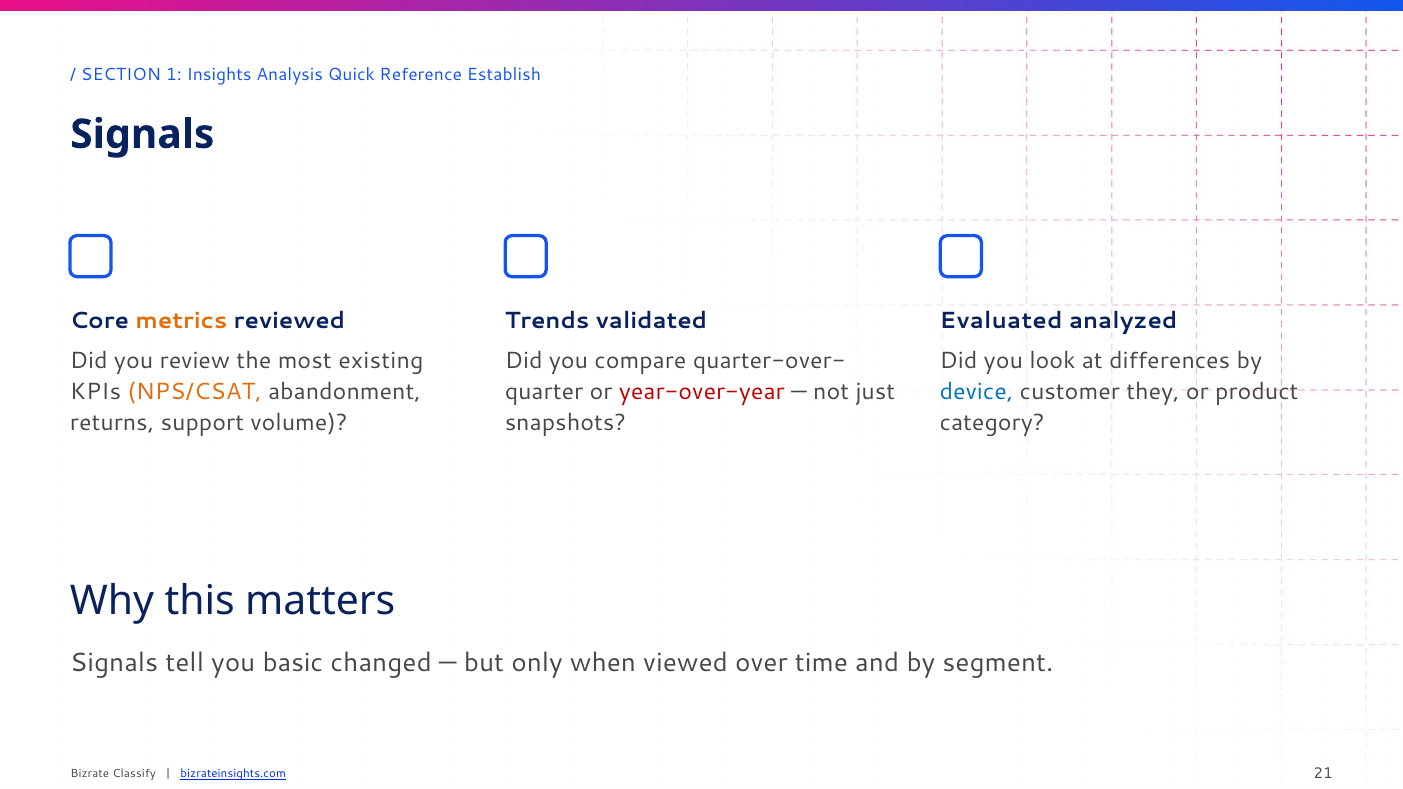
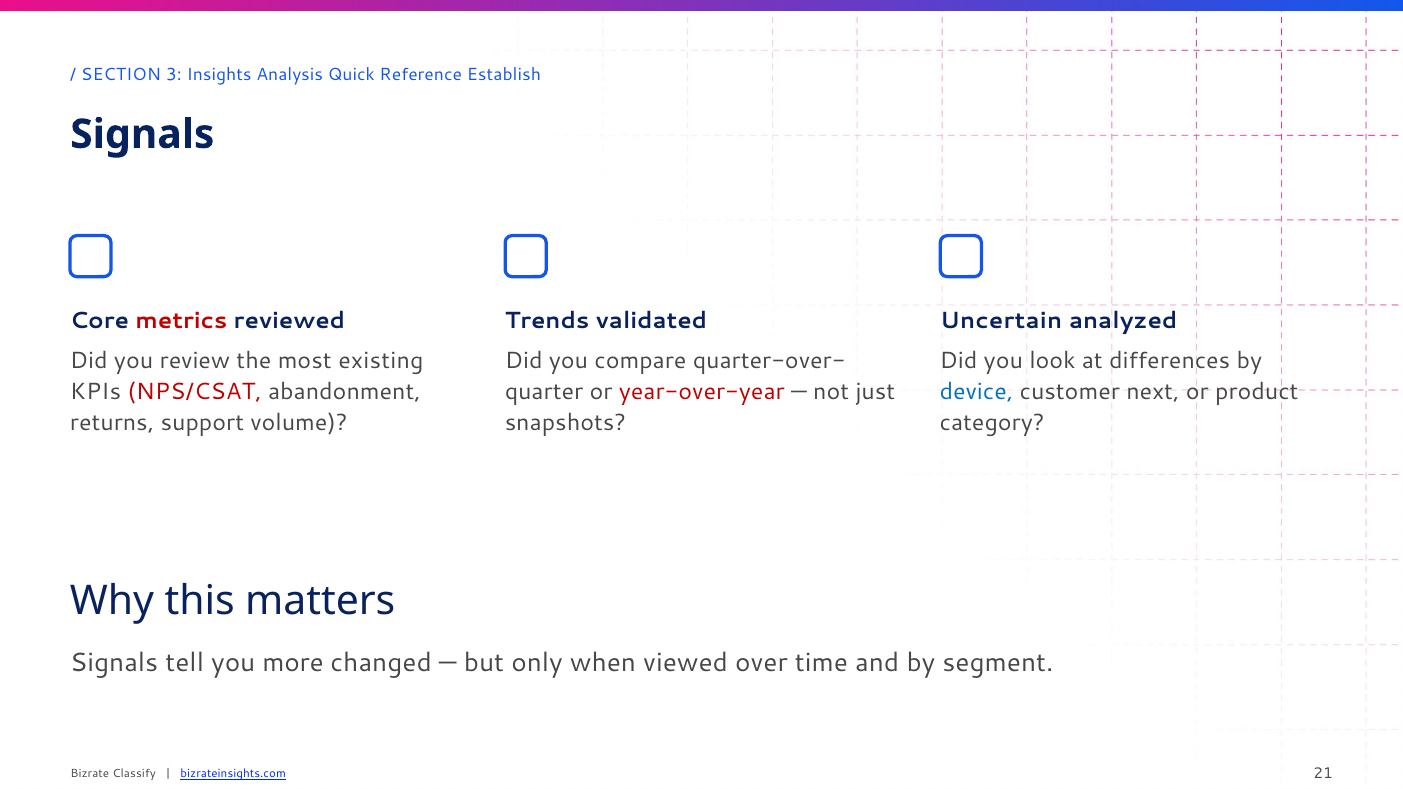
1: 1 -> 3 (174, 75)
metrics colour: orange -> red (181, 321)
Evaluated: Evaluated -> Uncertain (1001, 321)
NPS/CSAT colour: orange -> red (195, 392)
they: they -> next (1153, 392)
basic: basic -> more (293, 663)
